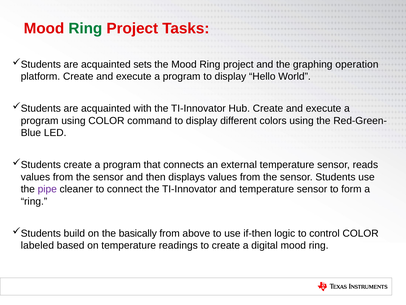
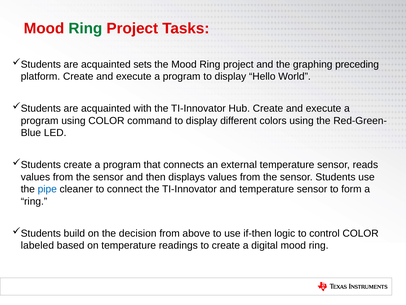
operation: operation -> preceding (357, 64)
pipe colour: purple -> blue (47, 189)
basically: basically -> decision (138, 233)
